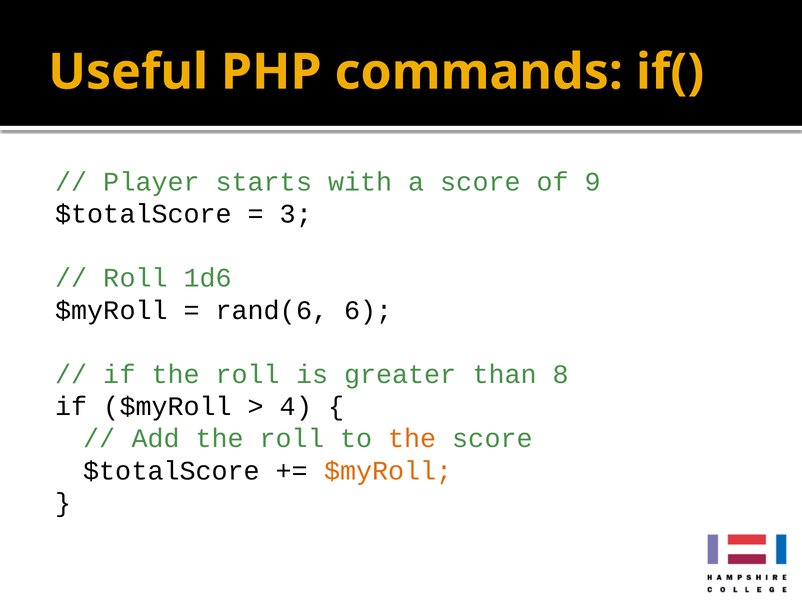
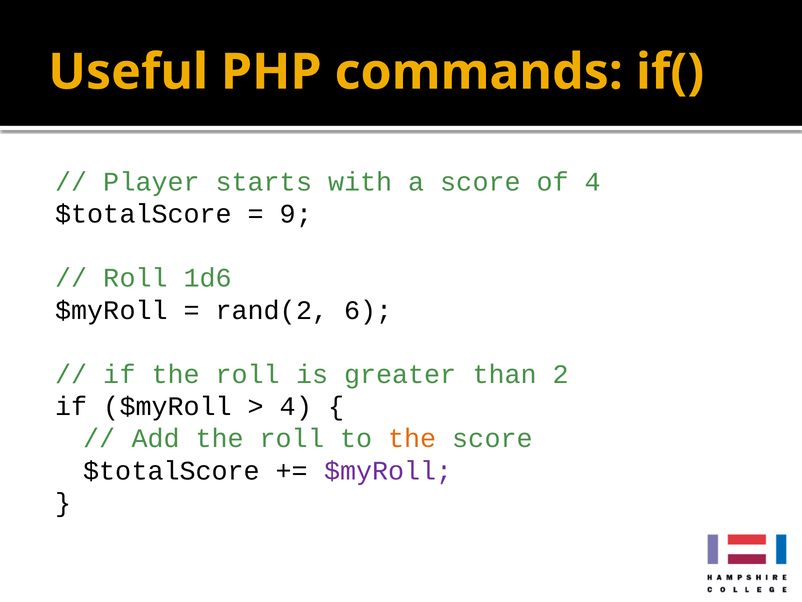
of 9: 9 -> 4 (593, 182)
3: 3 -> 9 (296, 214)
rand(6: rand(6 -> rand(2 (272, 310)
8: 8 -> 2 (561, 374)
$myRoll colour: orange -> purple (388, 470)
